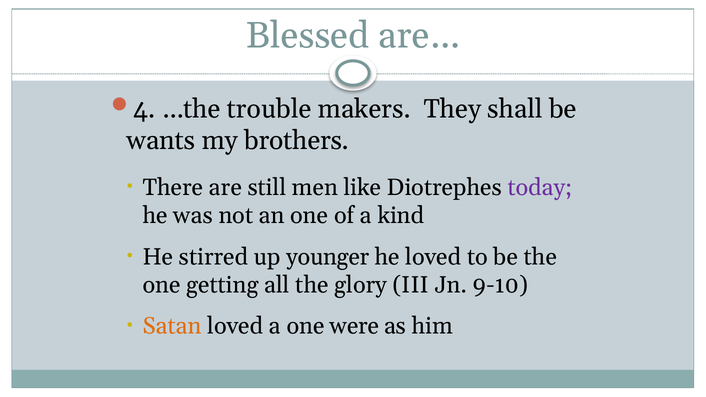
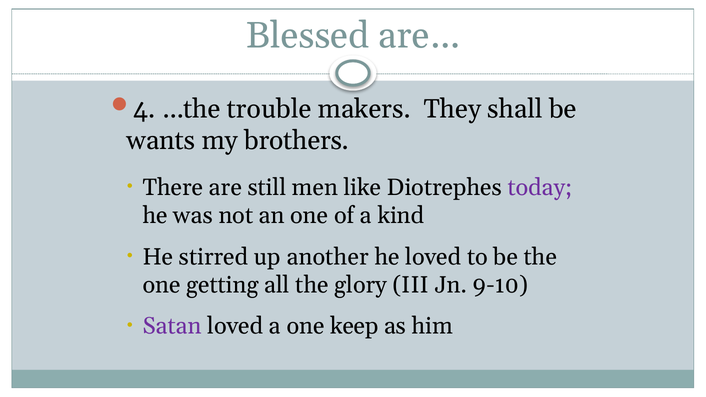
younger: younger -> another (328, 257)
Satan colour: orange -> purple (172, 326)
were: were -> keep (354, 326)
